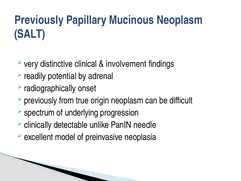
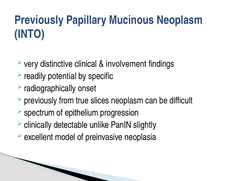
SALT: SALT -> INTO (30, 34)
adrenal: adrenal -> specific (101, 76)
origin: origin -> slices (100, 100)
underlying: underlying -> epithelium (82, 113)
needle: needle -> slightly (145, 125)
